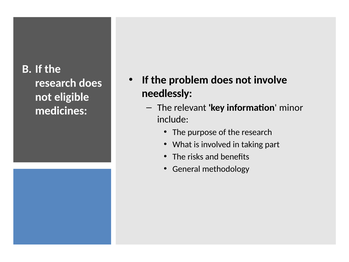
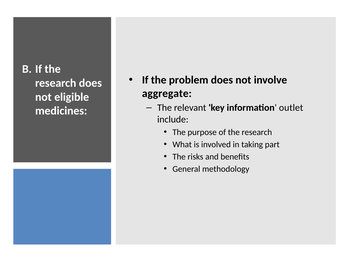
needlessly: needlessly -> aggregate (167, 93)
minor: minor -> outlet (291, 108)
